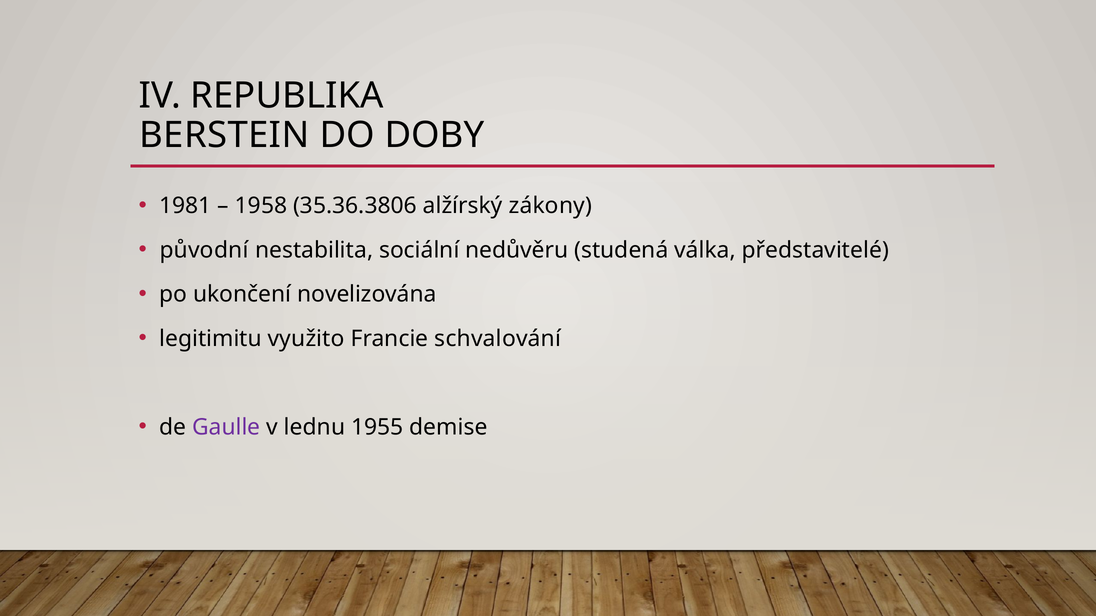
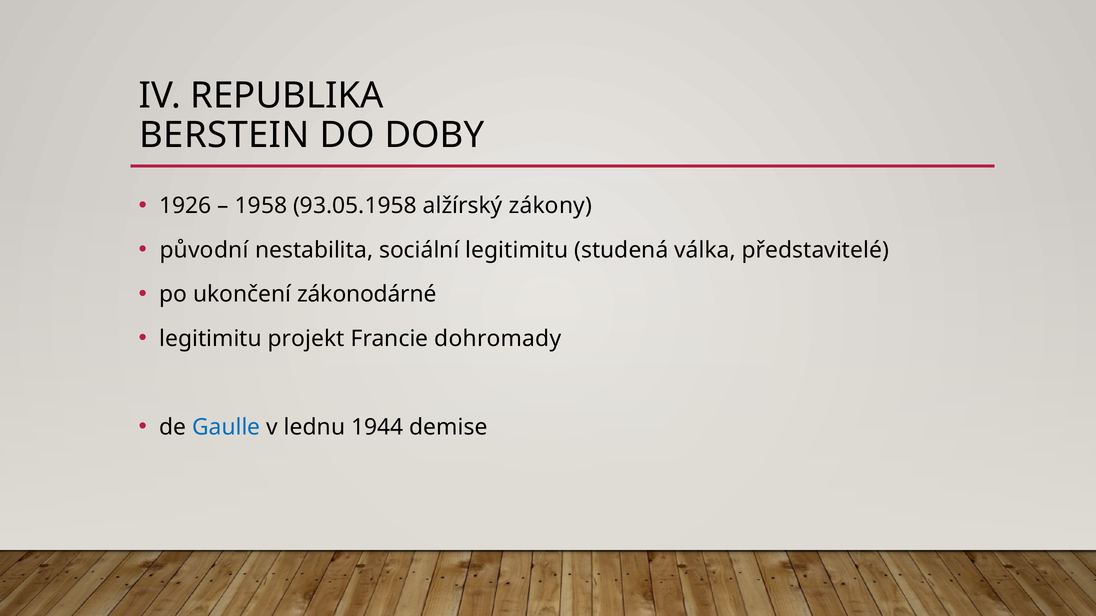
1981: 1981 -> 1926 (185, 206)
35.36.3806: 35.36.3806 -> 93.05.1958 (355, 206)
sociální nedůvěru: nedůvěru -> legitimitu (517, 250)
novelizována: novelizována -> zákonodárné (367, 295)
využito: využito -> projekt (306, 339)
schvalování: schvalování -> dohromady (498, 339)
Gaulle colour: purple -> blue (226, 428)
1955: 1955 -> 1944 (377, 428)
